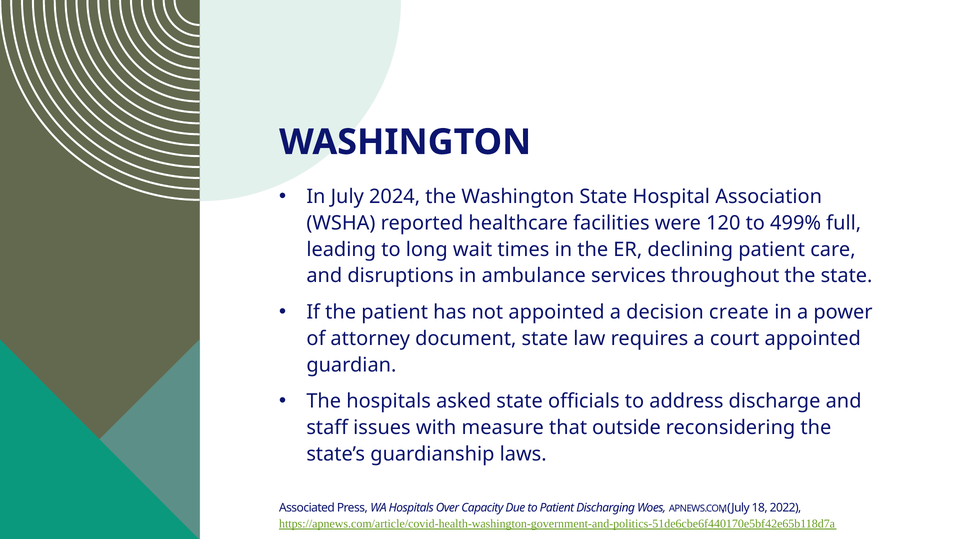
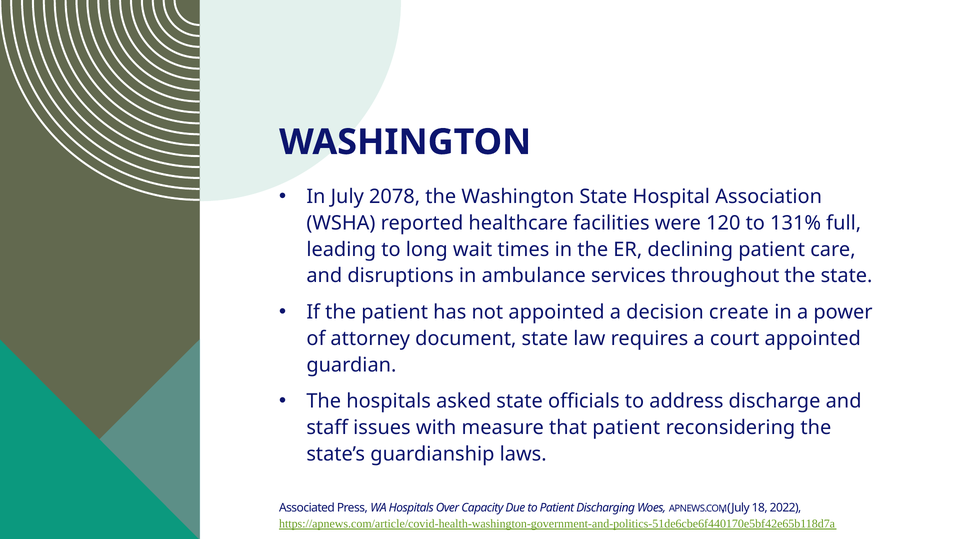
2024: 2024 -> 2078 (395, 197)
499%: 499% -> 131% (796, 223)
that outside: outside -> patient (626, 428)
